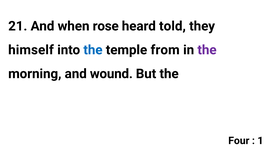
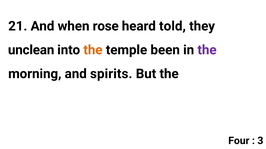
himself: himself -> unclean (31, 50)
the colour: blue -> orange (93, 50)
from: from -> been (165, 50)
wound: wound -> spirits (111, 74)
1: 1 -> 3 (260, 141)
